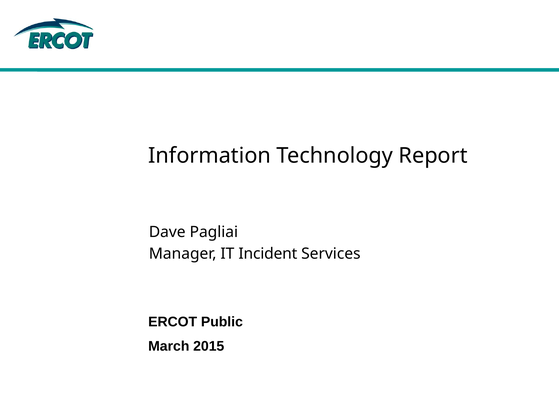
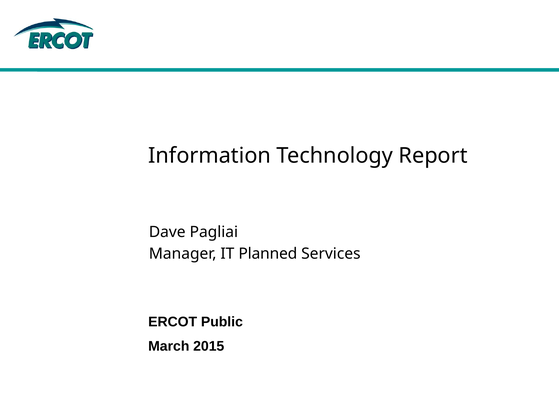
Incident: Incident -> Planned (268, 254)
